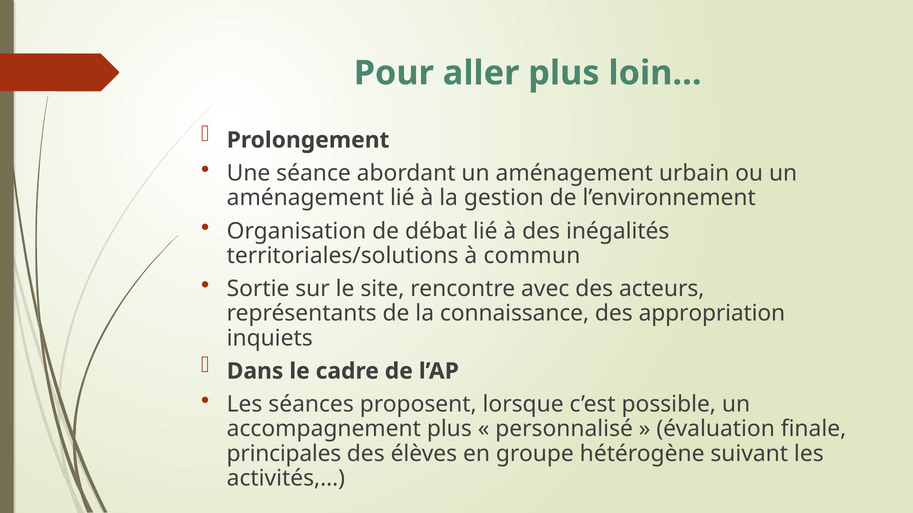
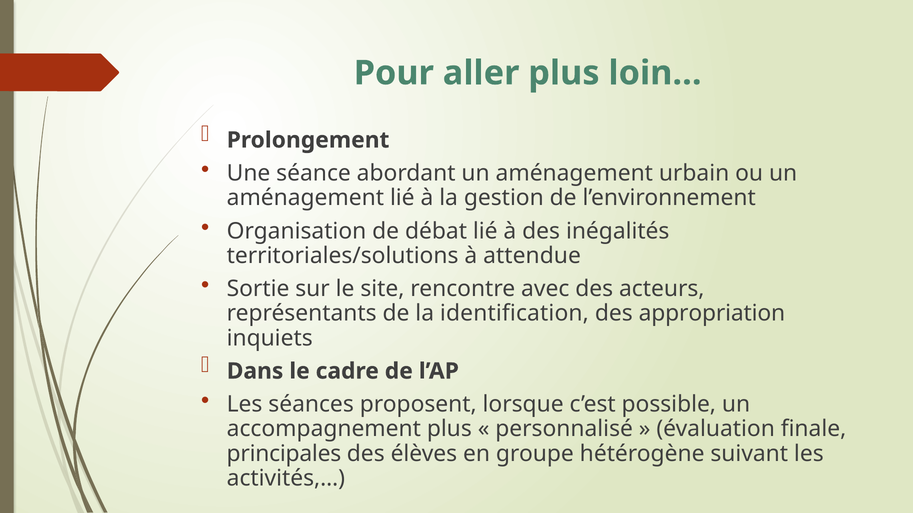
commun: commun -> attendue (532, 256)
connaissance: connaissance -> identification (514, 314)
